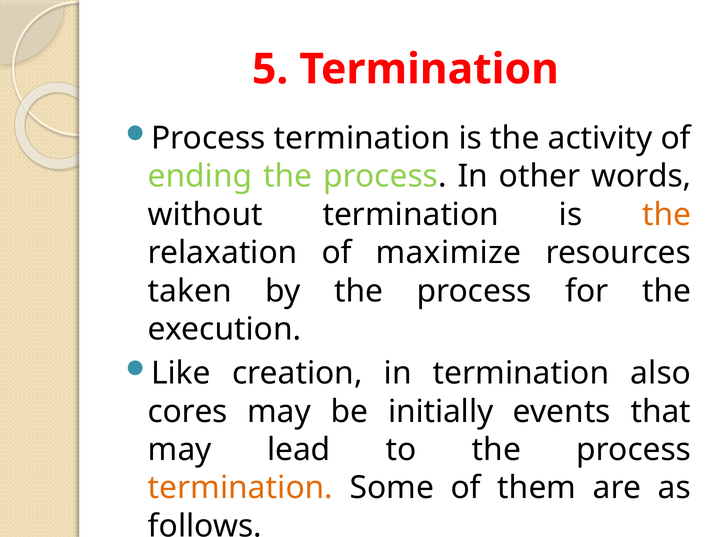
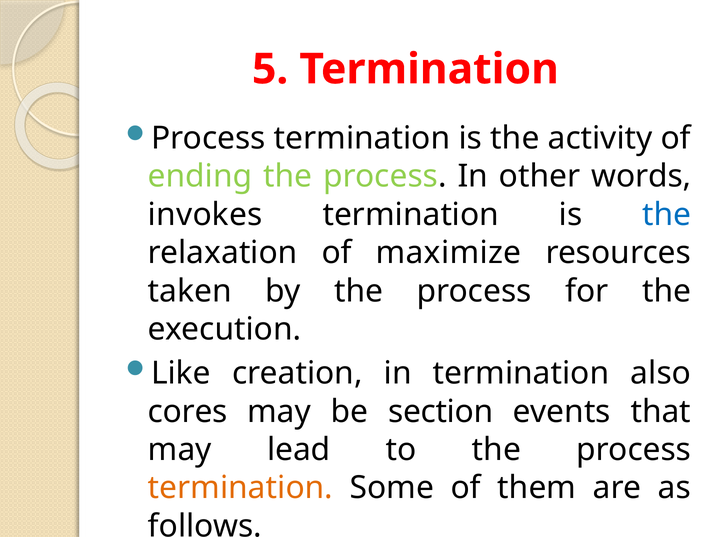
without: without -> invokes (205, 214)
the colour: orange -> blue (667, 214)
initially: initially -> section (441, 411)
